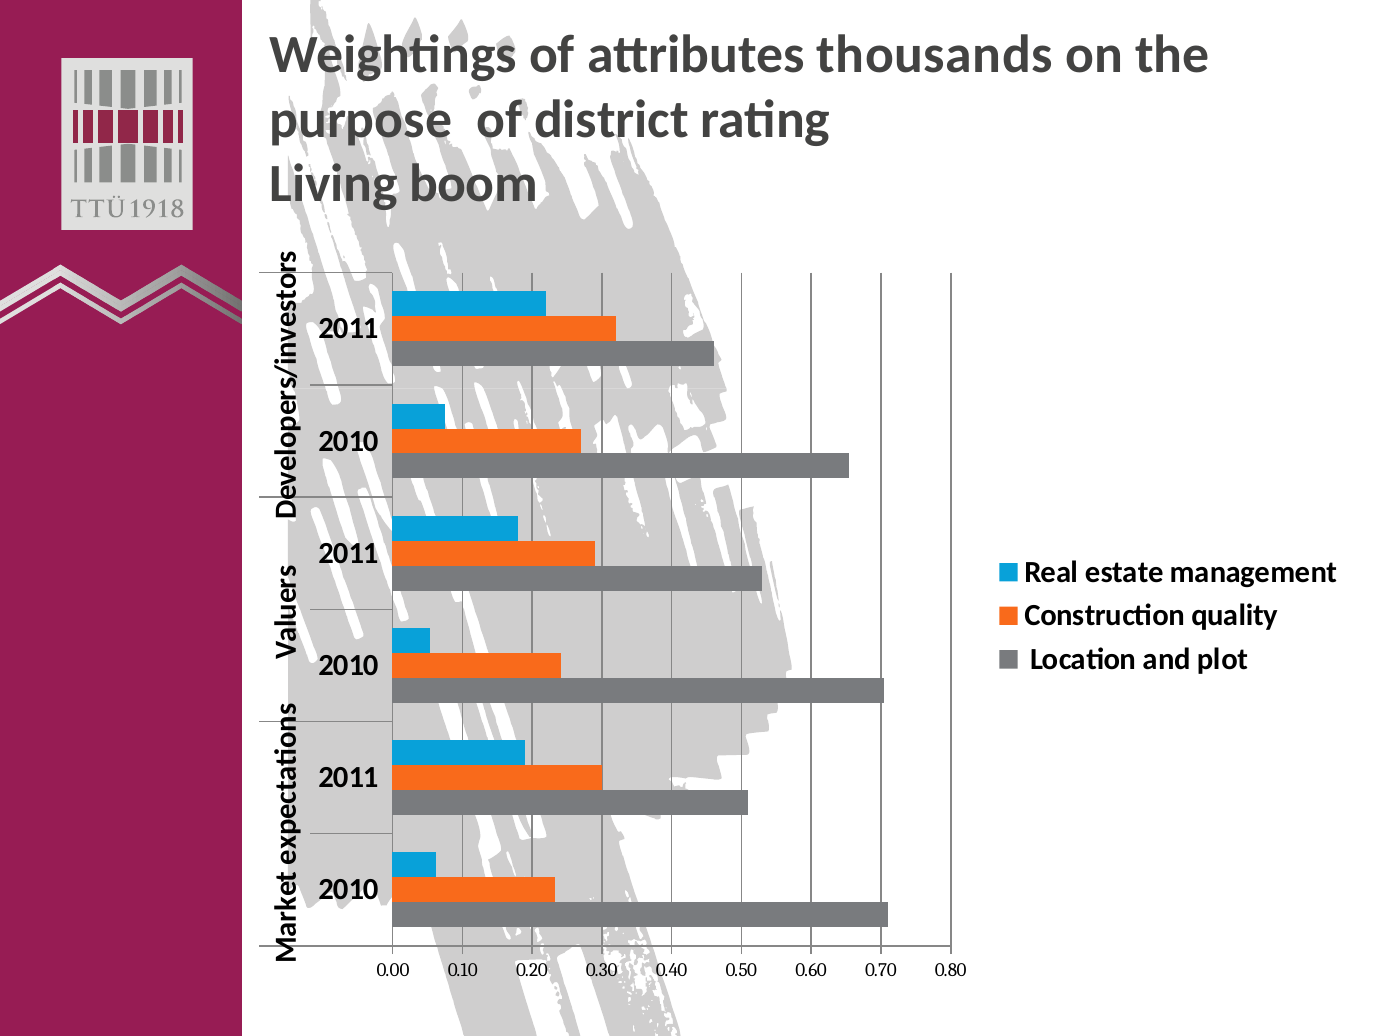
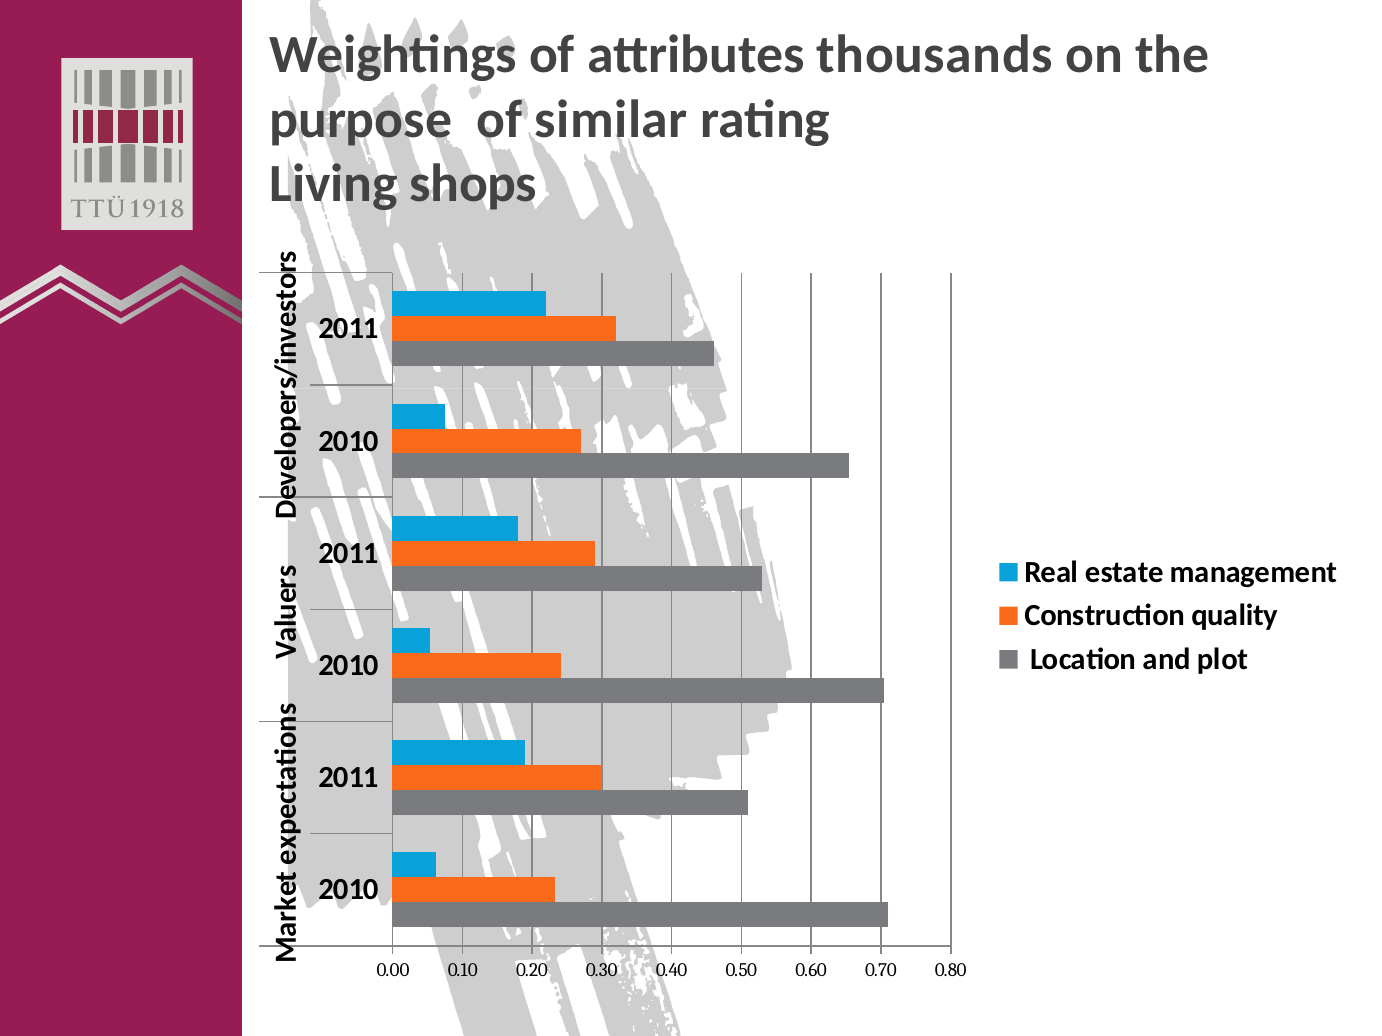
district: district -> similar (611, 119)
boom: boom -> shops (473, 184)
